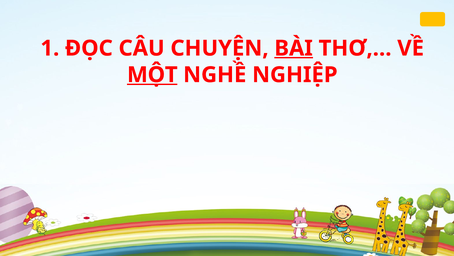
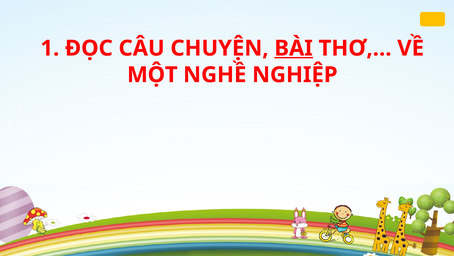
MỘT underline: present -> none (152, 75)
